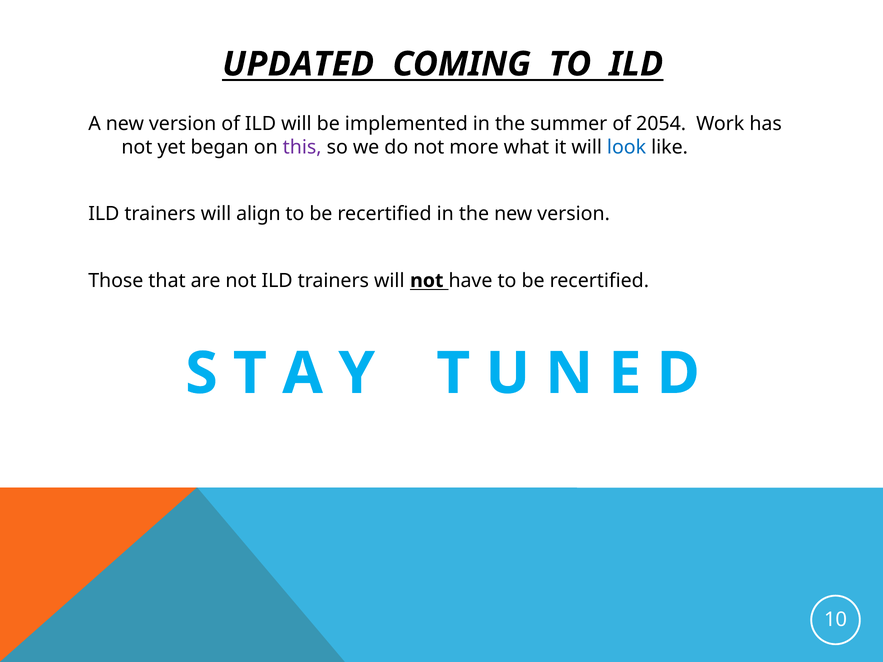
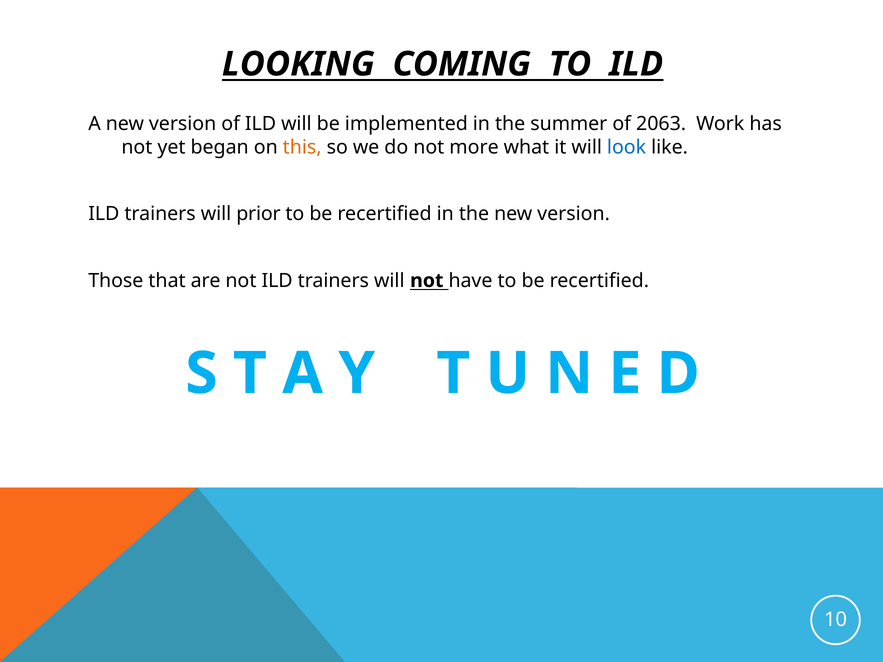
UPDATED: UPDATED -> LOOKING (298, 64)
2054: 2054 -> 2063 (661, 124)
this colour: purple -> orange (302, 147)
align: align -> prior (258, 214)
